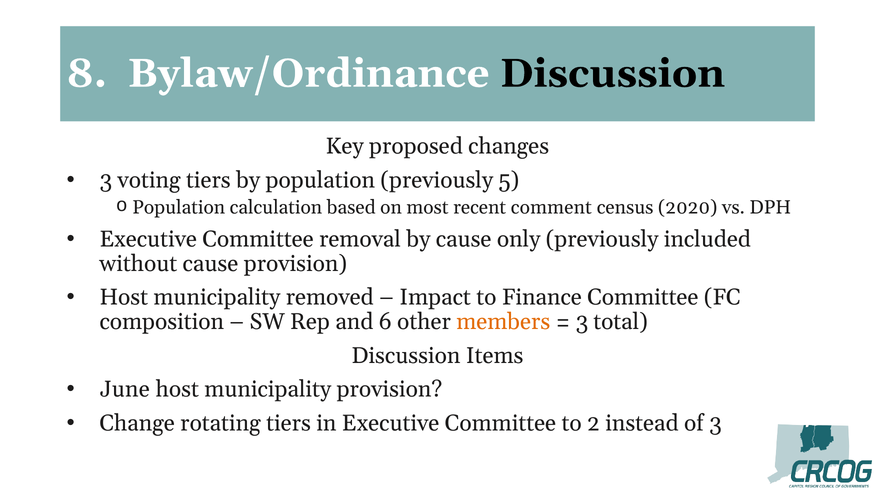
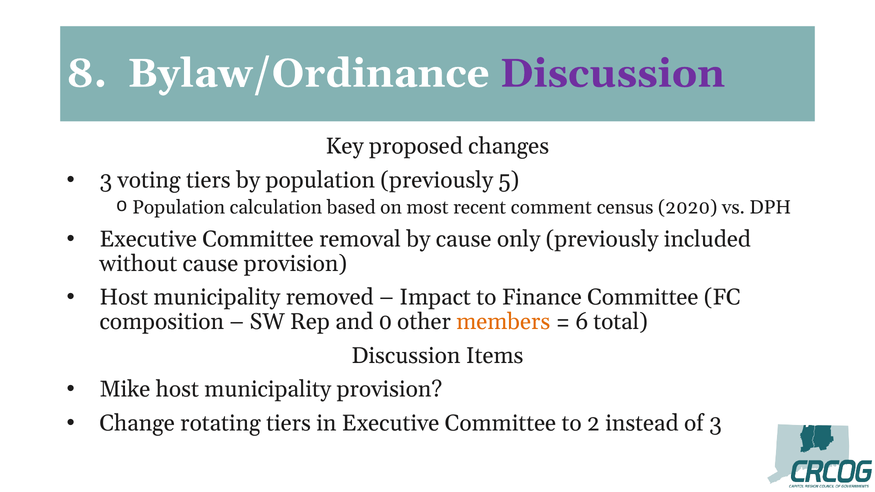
Discussion colour: black -> purple (612, 74)
6: 6 -> 0 (385, 322)
3: 3 -> 6 (582, 322)
June: June -> Mike (125, 389)
